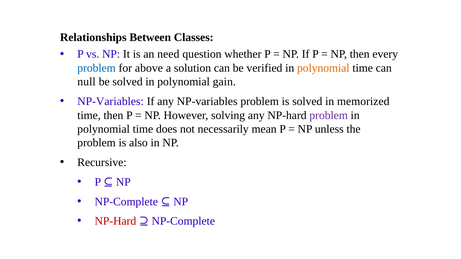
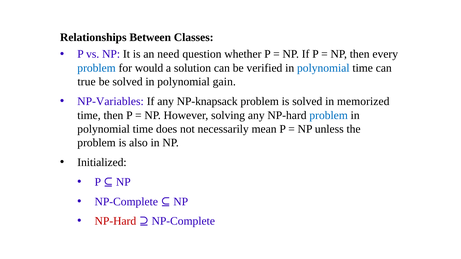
above: above -> would (149, 68)
polynomial colour: orange -> blue (323, 68)
null: null -> true (87, 82)
any NP-variables: NP-variables -> NP-knapsack (207, 102)
problem colour: purple -> blue (329, 115)
Recursive: Recursive -> Initialized (102, 163)
